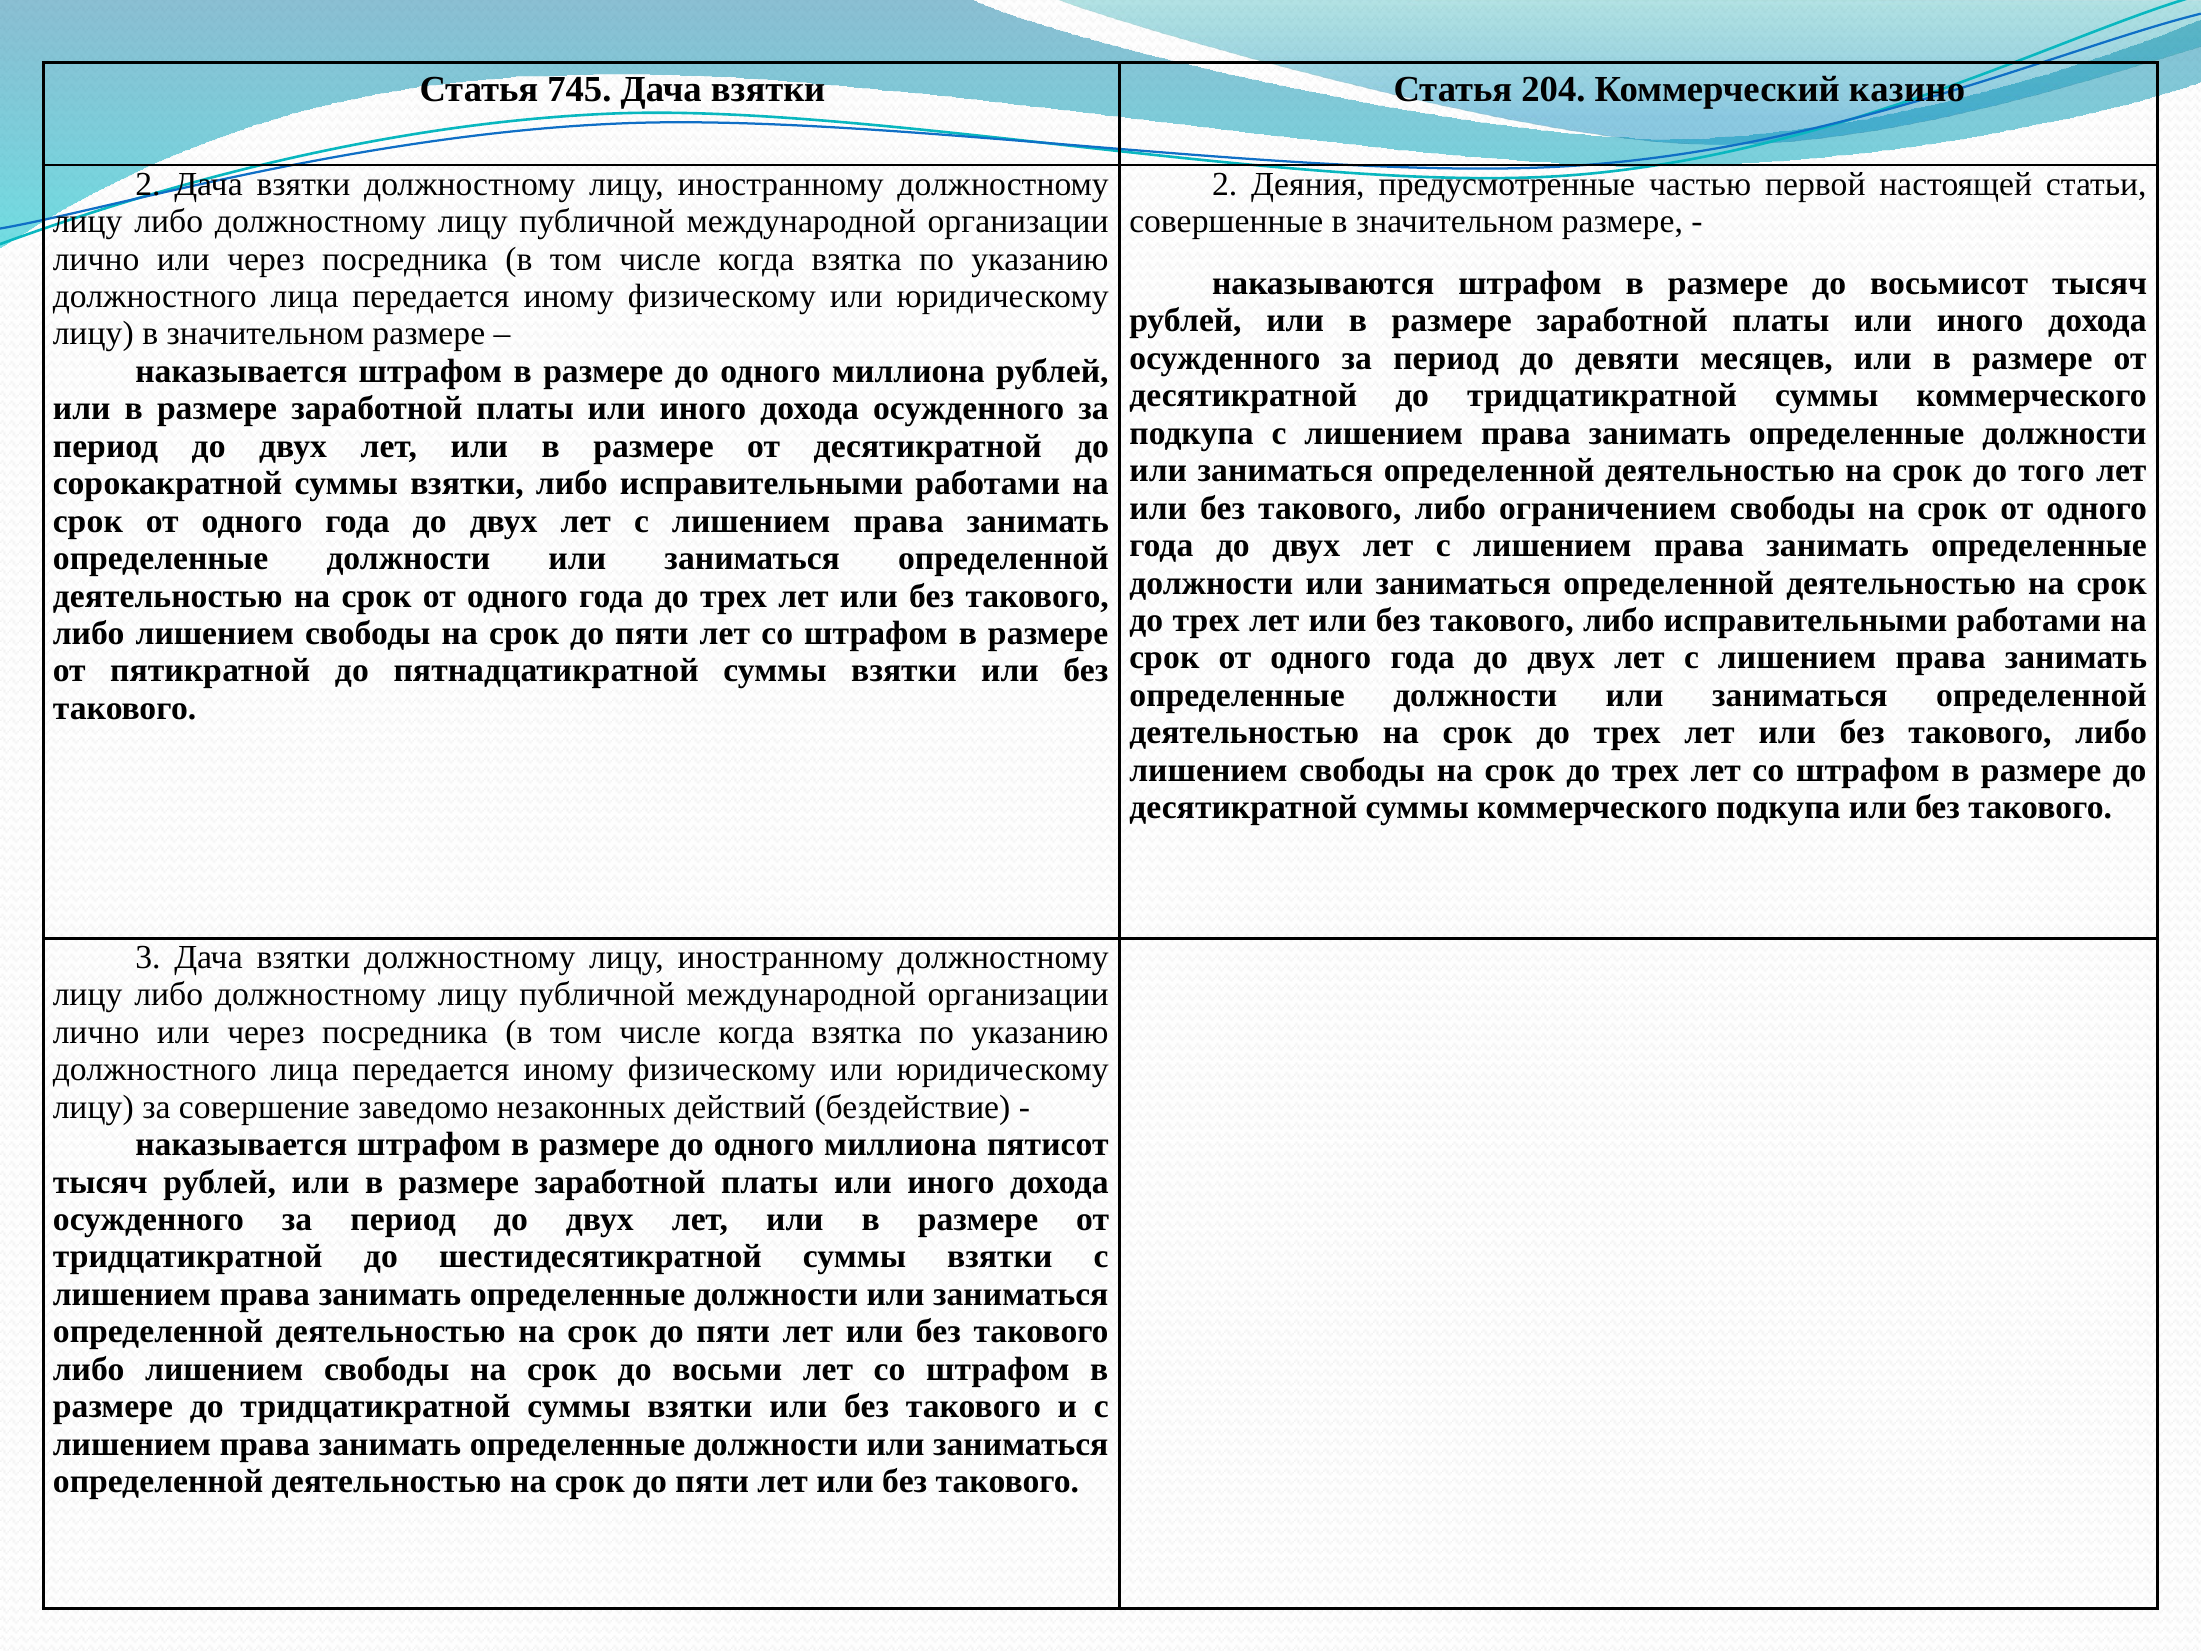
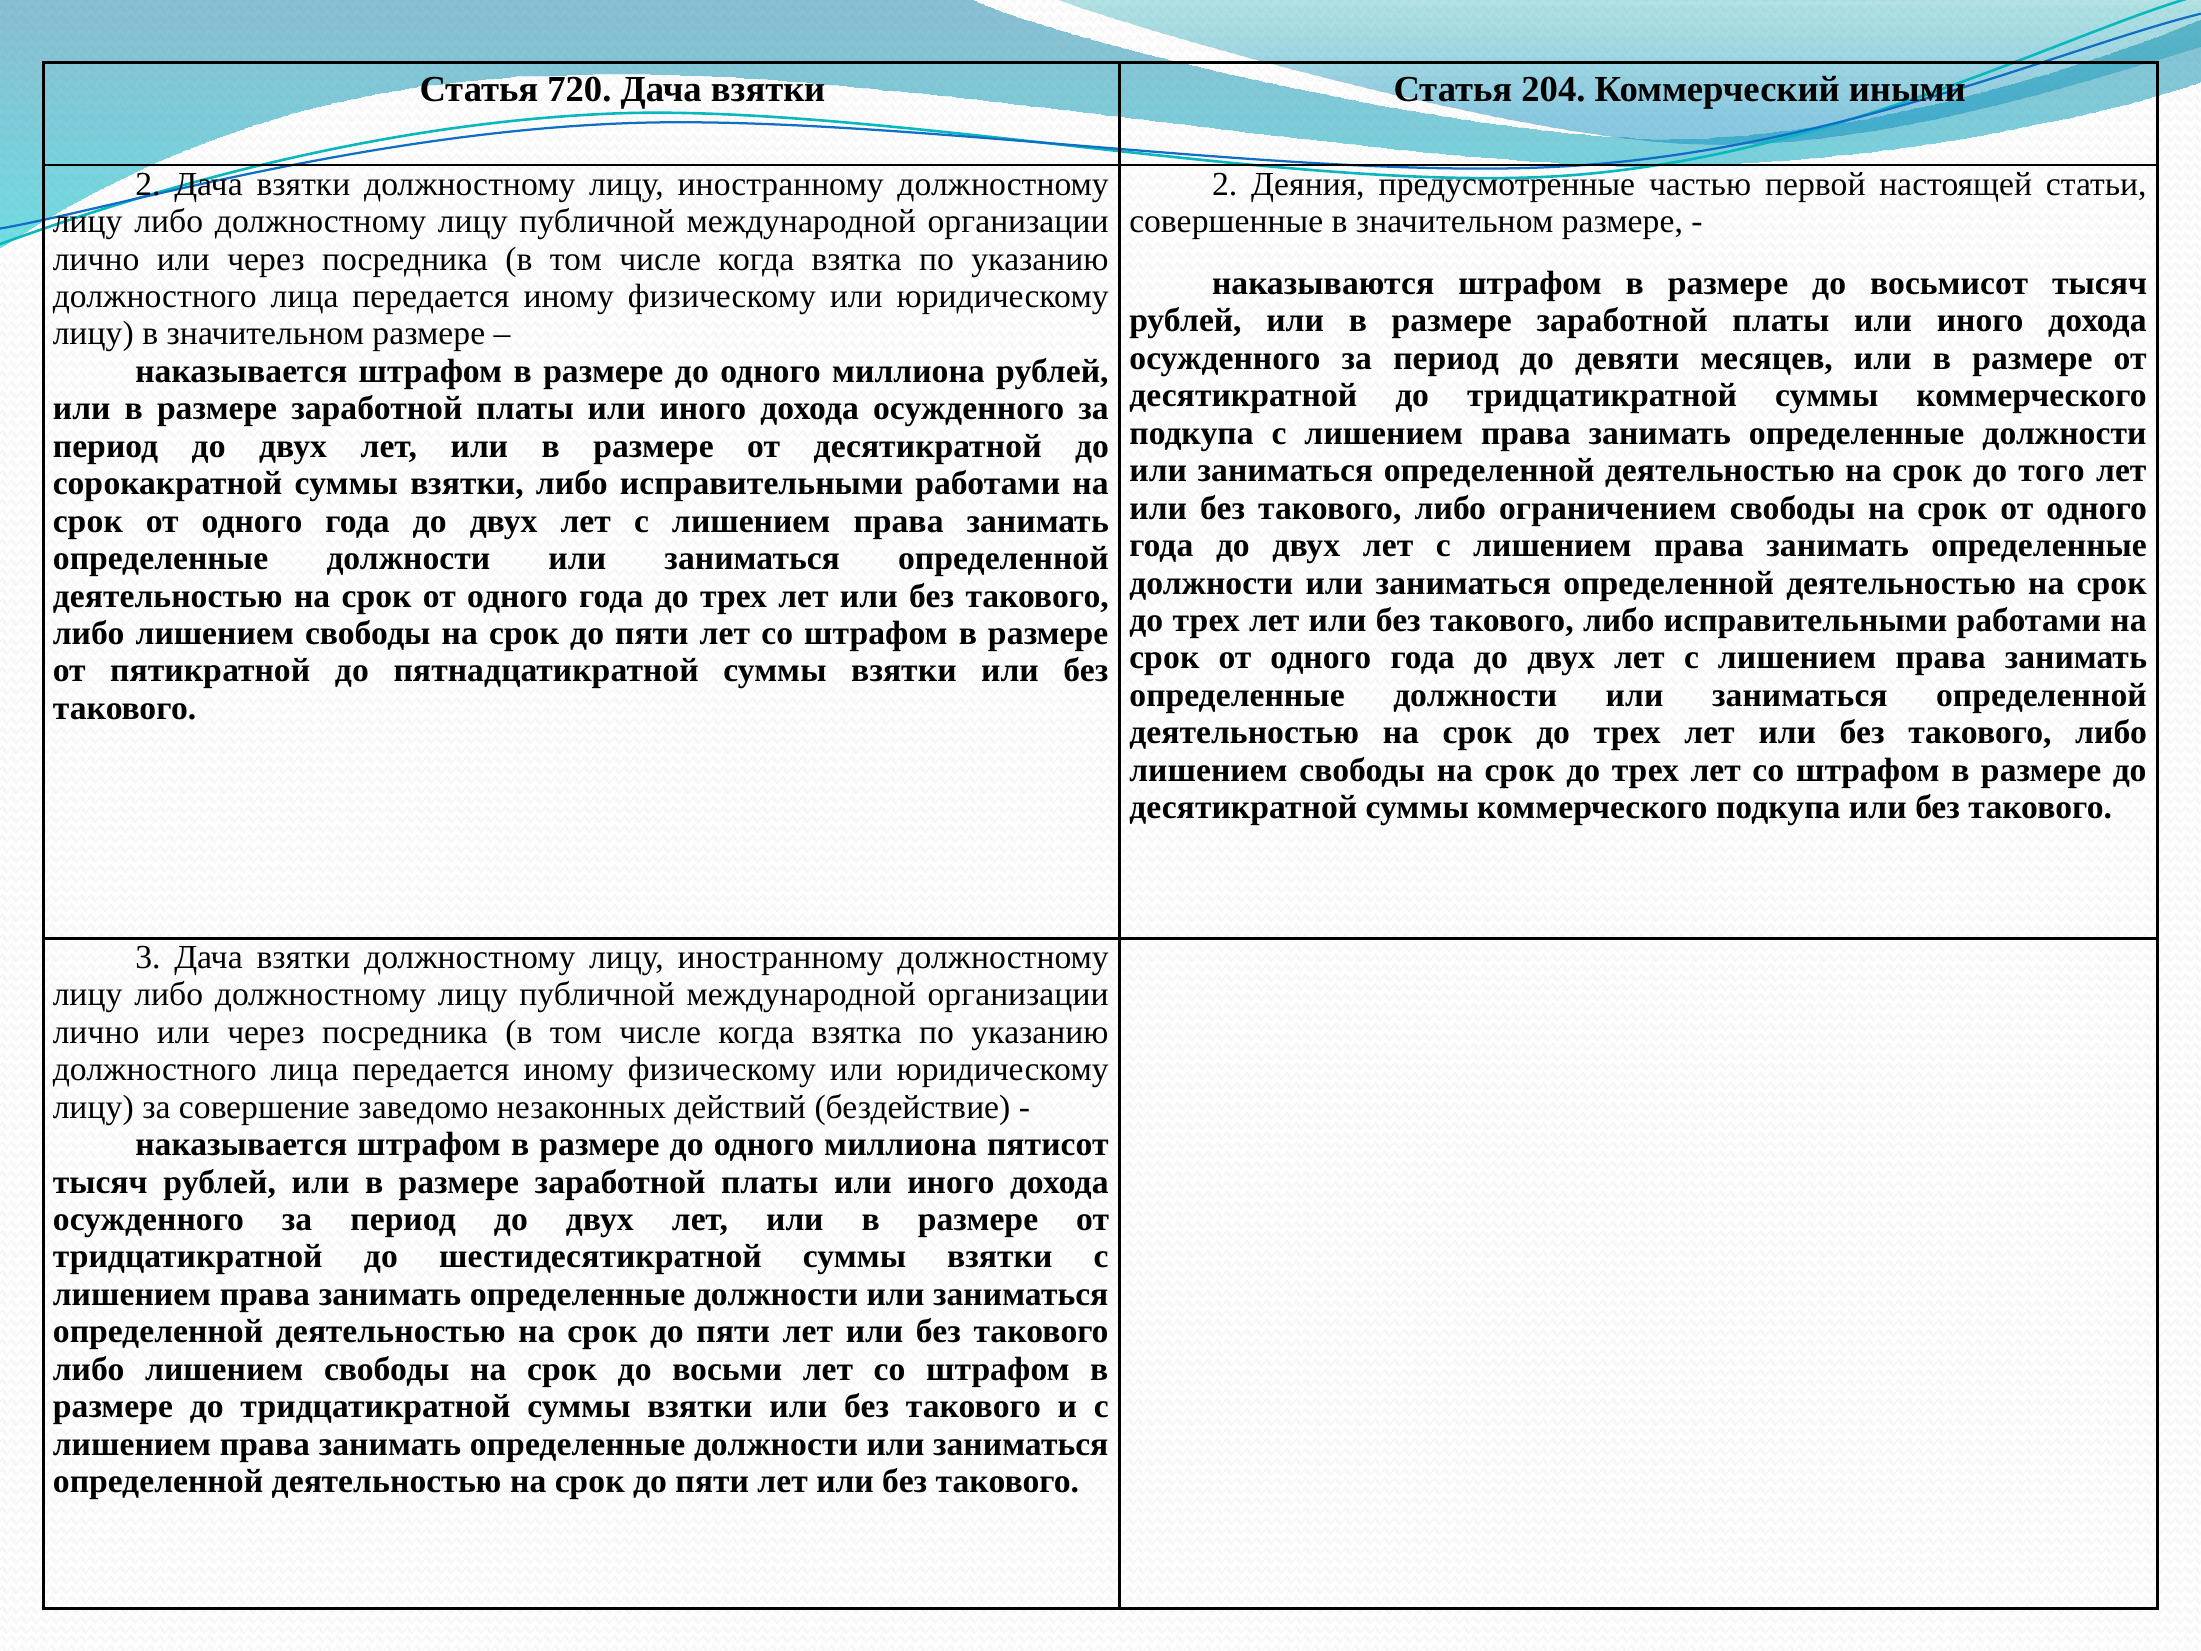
745: 745 -> 720 (579, 89)
казино: казино -> иными (1907, 89)
